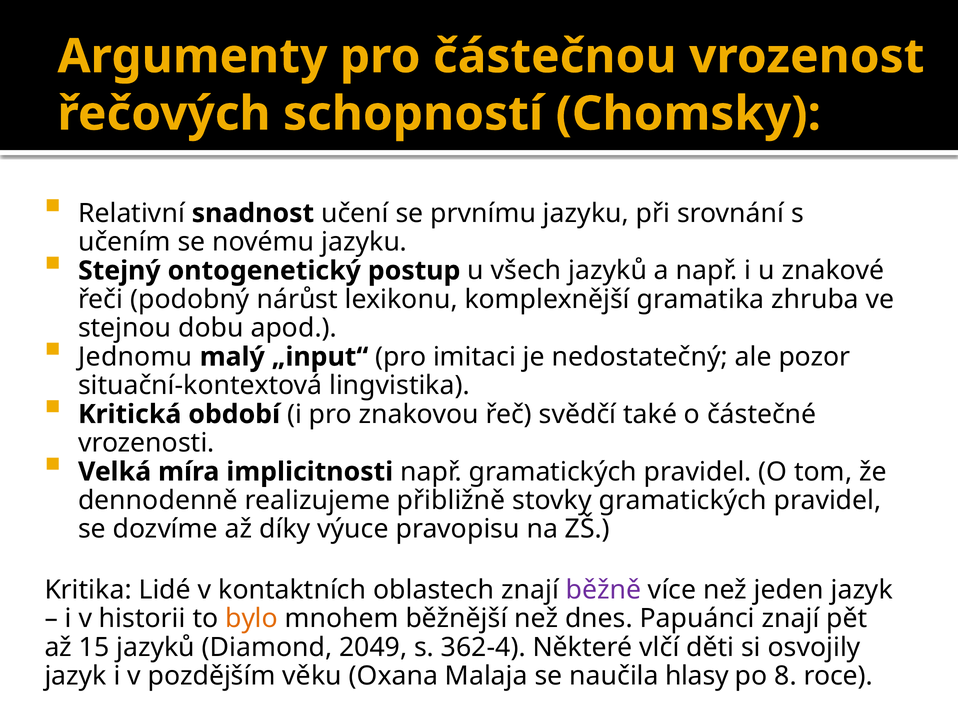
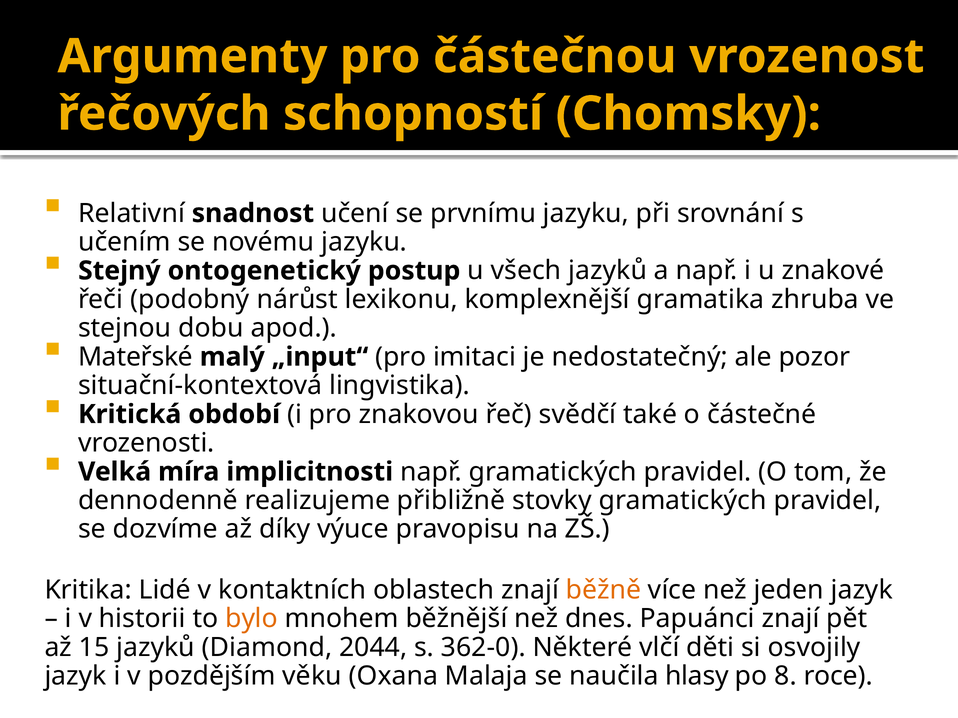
Jednomu: Jednomu -> Mateřské (136, 357)
běžně colour: purple -> orange (603, 590)
2049: 2049 -> 2044 (373, 648)
362-4: 362-4 -> 362-0 (483, 648)
